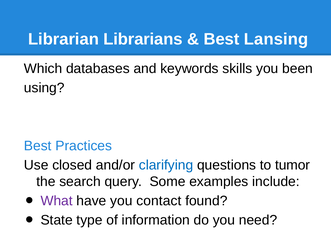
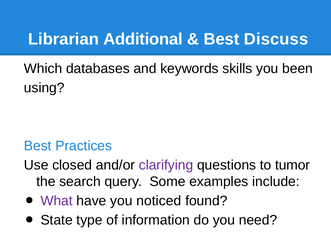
Librarians: Librarians -> Additional (143, 39)
Lansing: Lansing -> Discuss (276, 39)
clarifying colour: blue -> purple (166, 165)
contact: contact -> noticed (159, 201)
